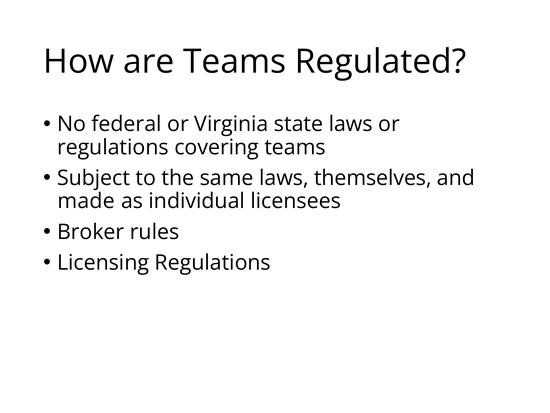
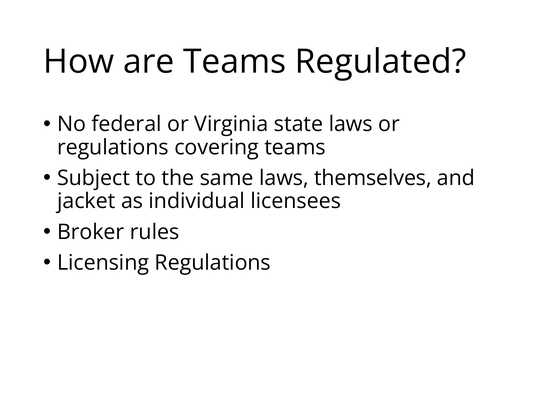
made: made -> jacket (86, 201)
